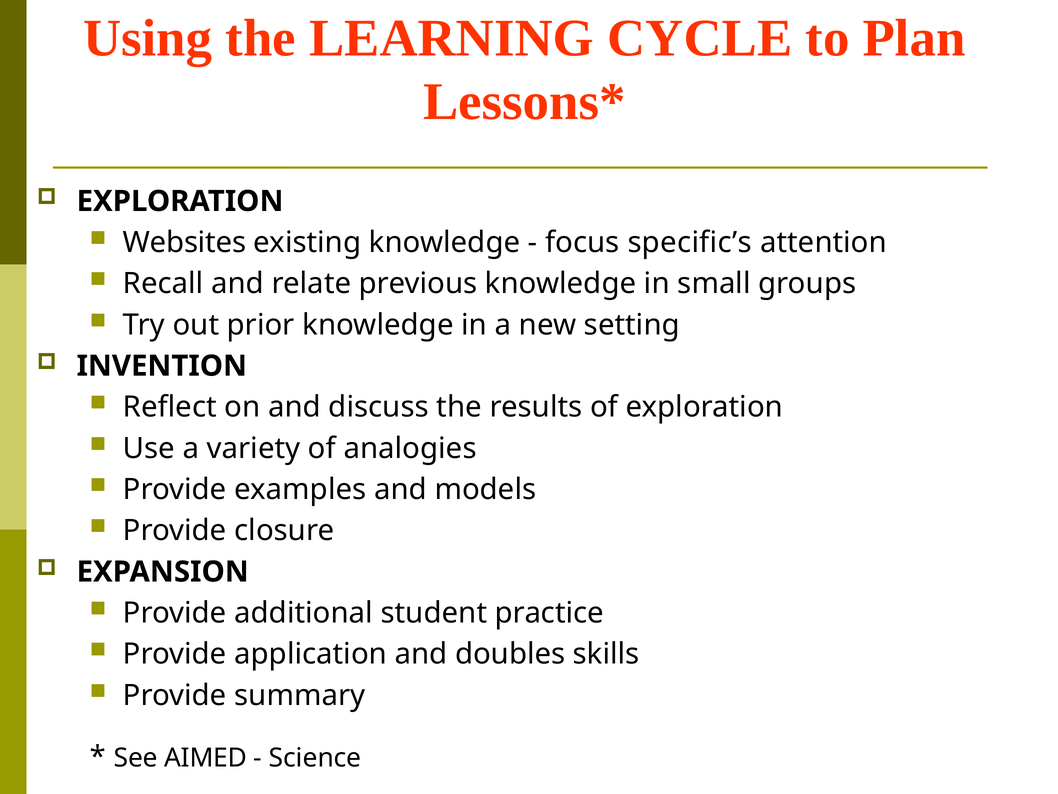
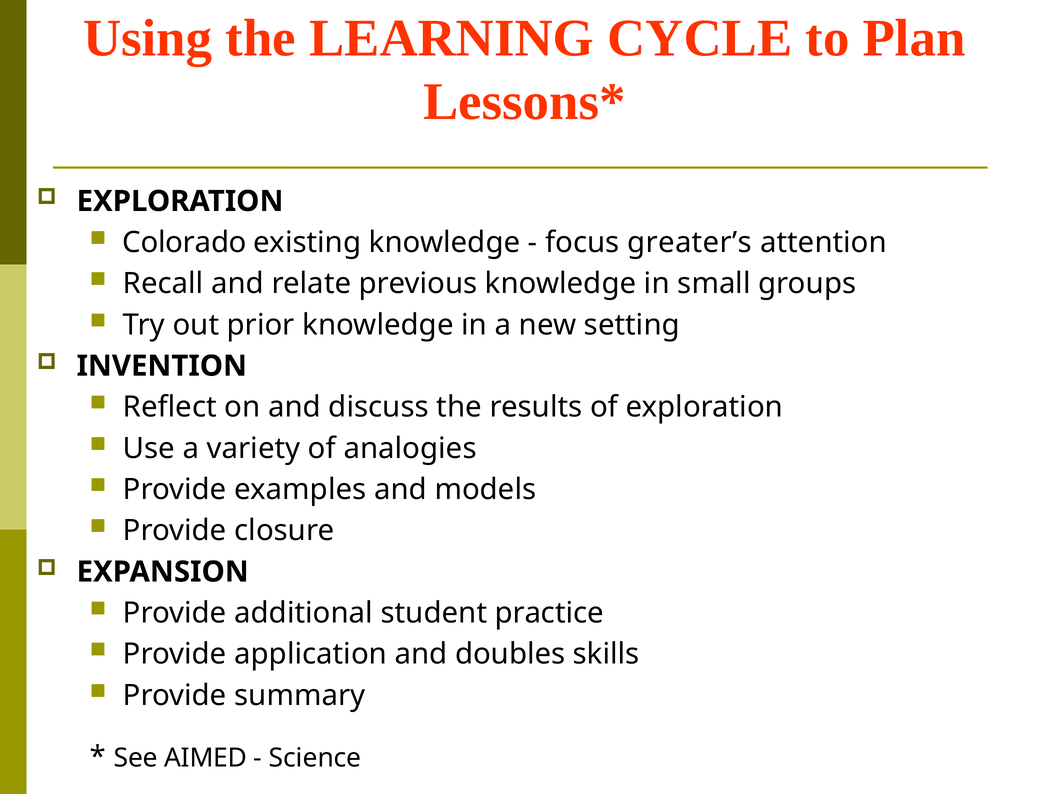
Websites: Websites -> Colorado (185, 242)
specific’s: specific’s -> greater’s (690, 242)
